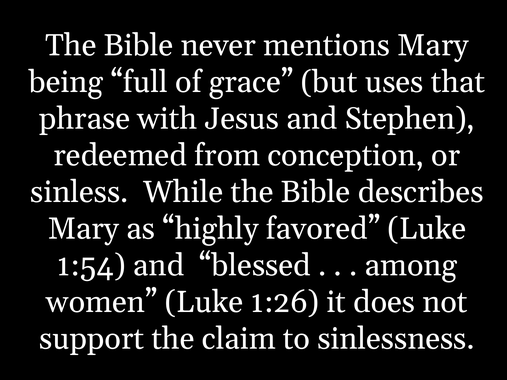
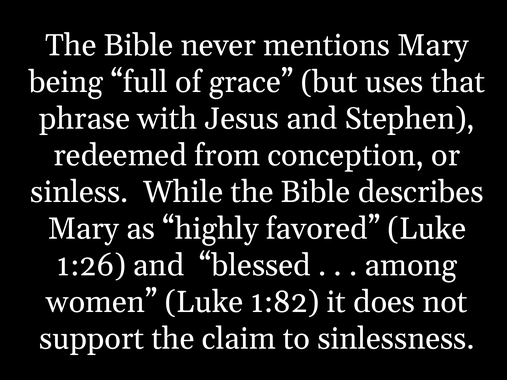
1:54: 1:54 -> 1:26 (91, 266)
1:26: 1:26 -> 1:82 (285, 302)
